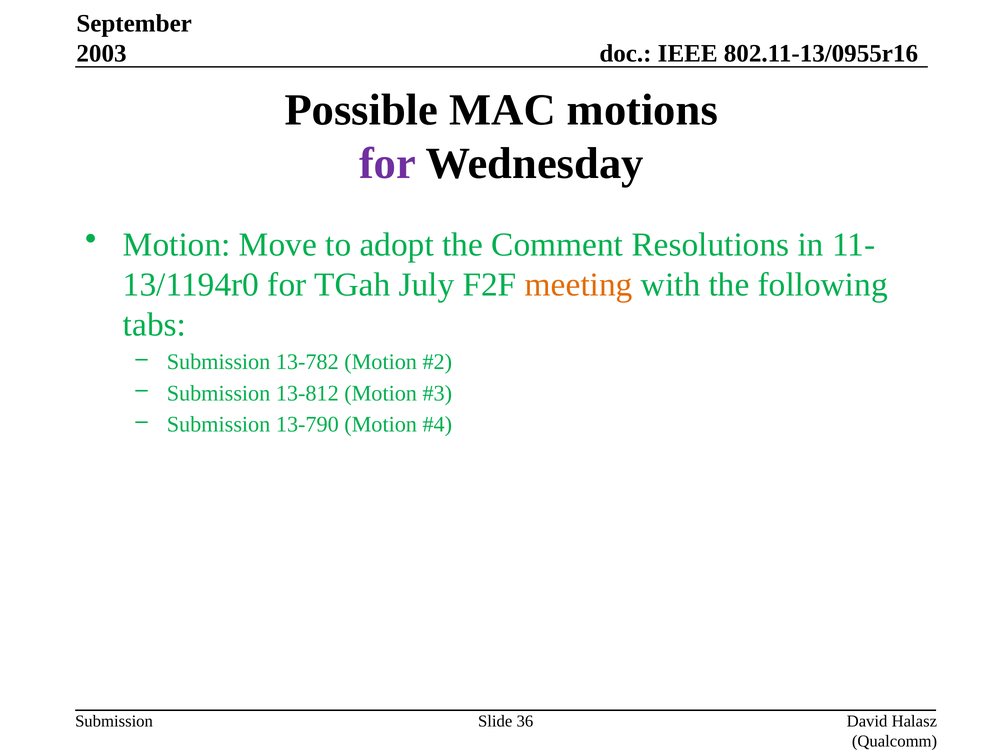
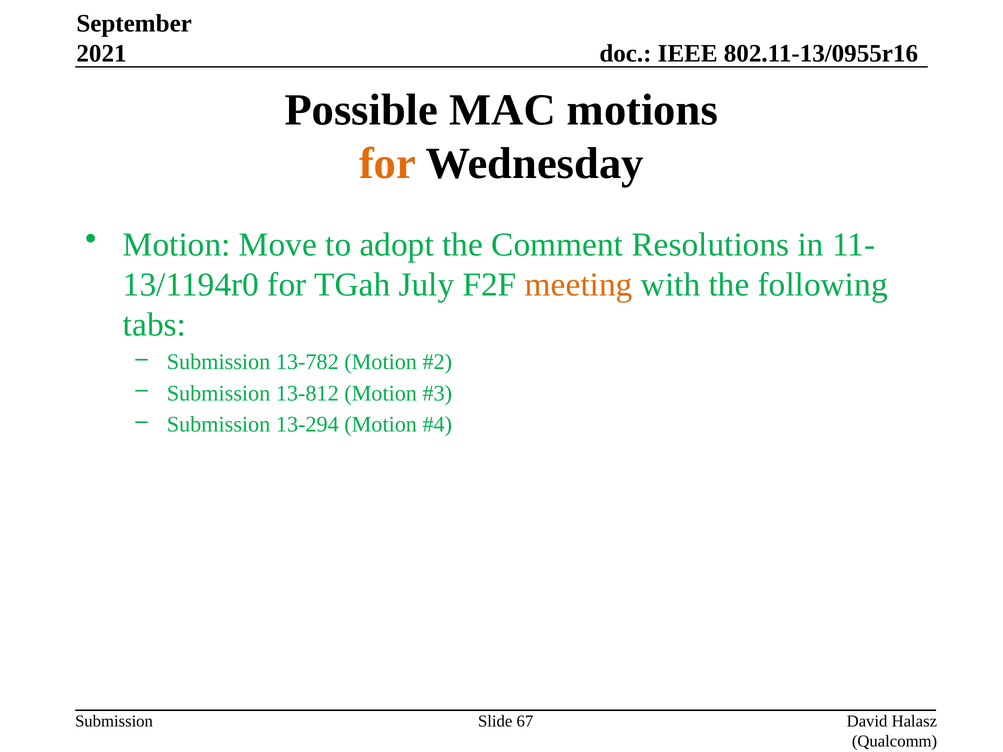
2003: 2003 -> 2021 (102, 54)
for colour: purple -> orange (388, 164)
13-790: 13-790 -> 13-294 (307, 424)
36: 36 -> 67 (525, 721)
